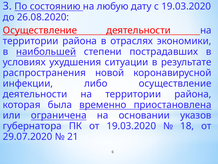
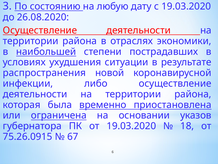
29.07.2020: 29.07.2020 -> 75.26.0915 (28, 136)
21: 21 -> 67 (73, 136)
